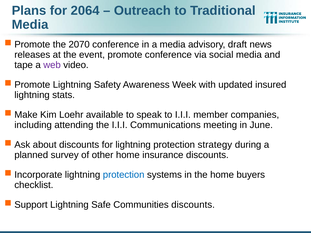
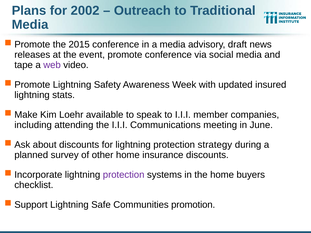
2064: 2064 -> 2002 (85, 11)
2070: 2070 -> 2015 (79, 44)
protection colour: blue -> purple (124, 175)
Communities discounts: discounts -> promotion (193, 205)
